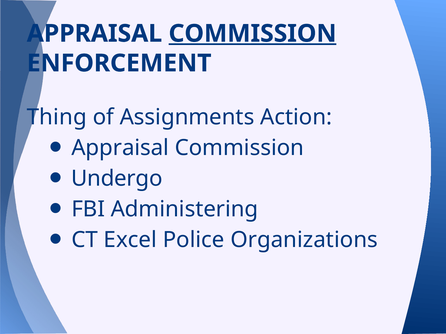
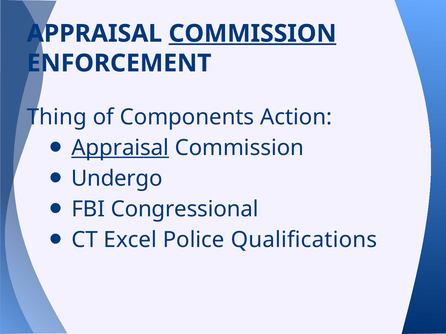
Assignments: Assignments -> Components (187, 117)
Appraisal underline: none -> present (120, 148)
Administering: Administering -> Congressional (185, 209)
Organizations: Organizations -> Qualifications (304, 240)
